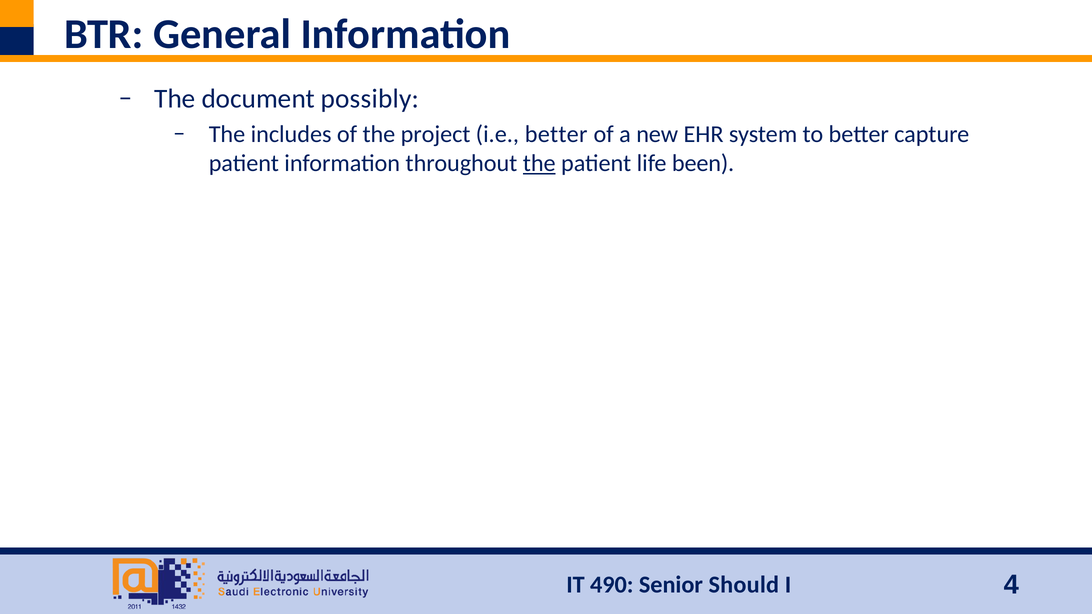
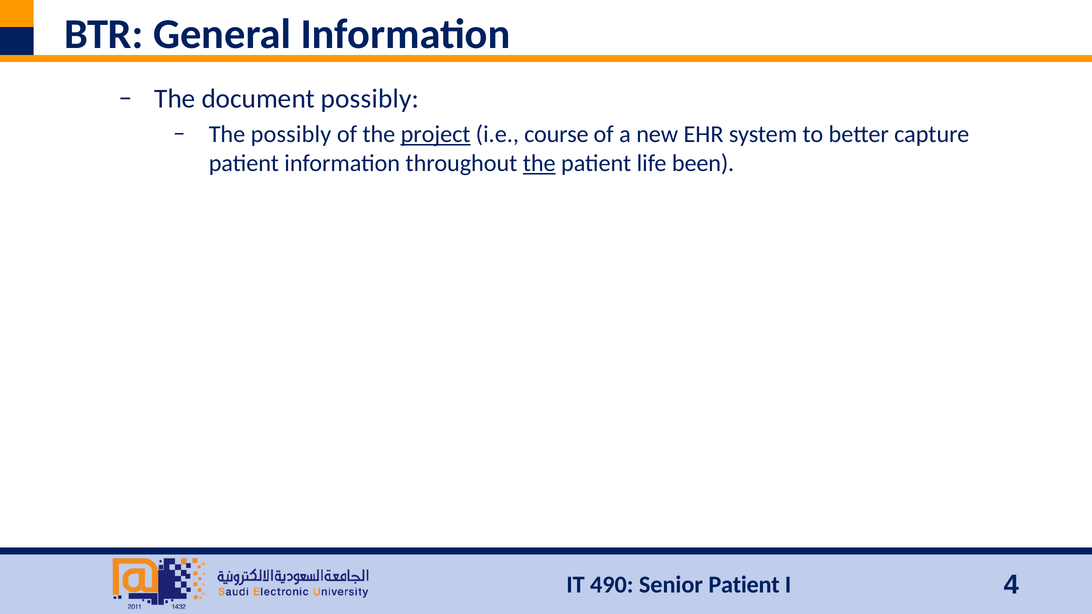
The includes: includes -> possibly (291, 134)
project underline: none -> present (436, 134)
i.e better: better -> course (556, 134)
Should: Should -> Patient (744, 585)
